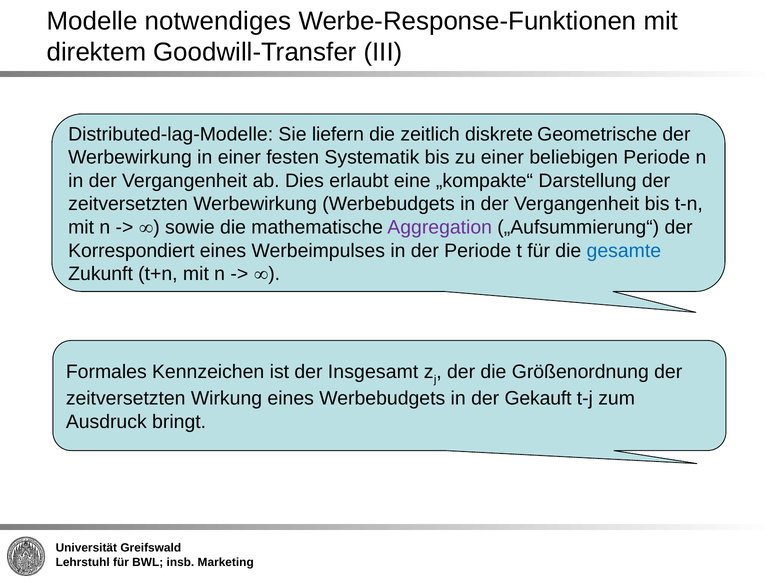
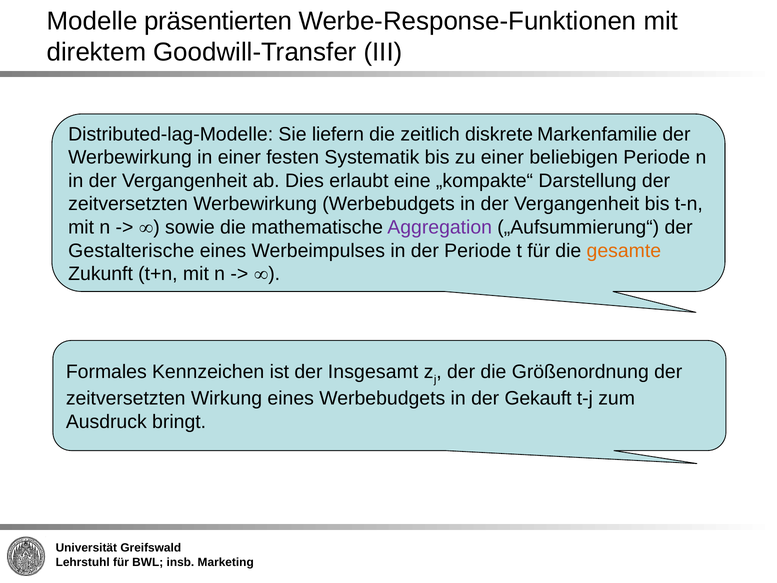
notwendiges: notwendiges -> präsentierten (218, 21)
Geometrische: Geometrische -> Markenfamilie (597, 134)
Korrespondiert: Korrespondiert -> Gestalterische (131, 251)
gesamte colour: blue -> orange (624, 251)
